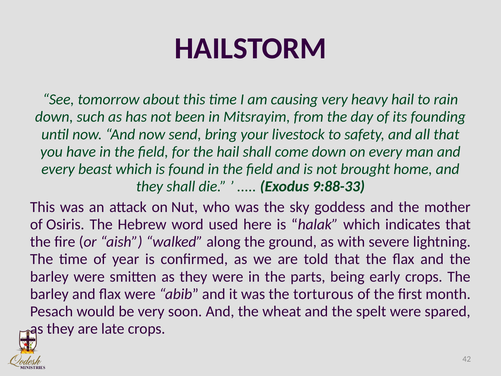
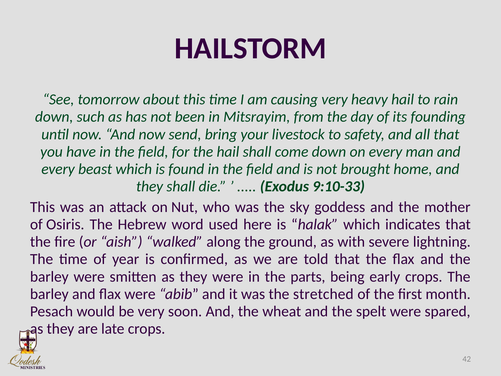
9:88-33: 9:88-33 -> 9:10-33 (339, 186)
torturous: torturous -> stretched (323, 294)
